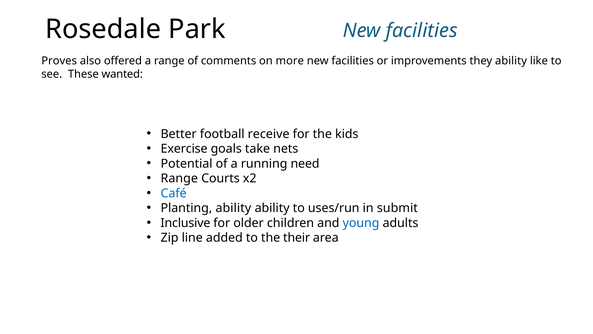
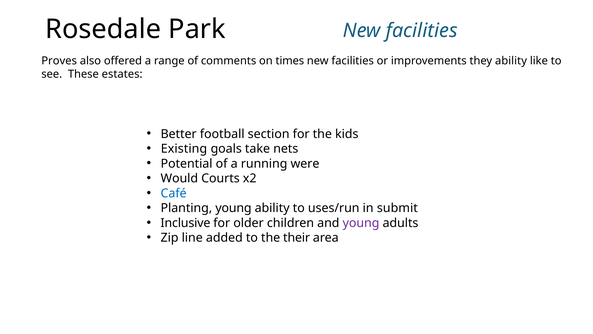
more: more -> times (290, 61)
wanted: wanted -> estates (122, 74)
receive: receive -> section (269, 134)
Exercise: Exercise -> Existing (184, 149)
need: need -> were (305, 163)
Range: Range -> Would (179, 178)
Planting ability: ability -> young (233, 208)
young colour: blue -> purple (361, 223)
